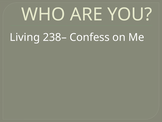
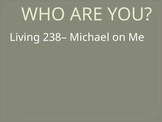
Confess: Confess -> Michael (89, 37)
